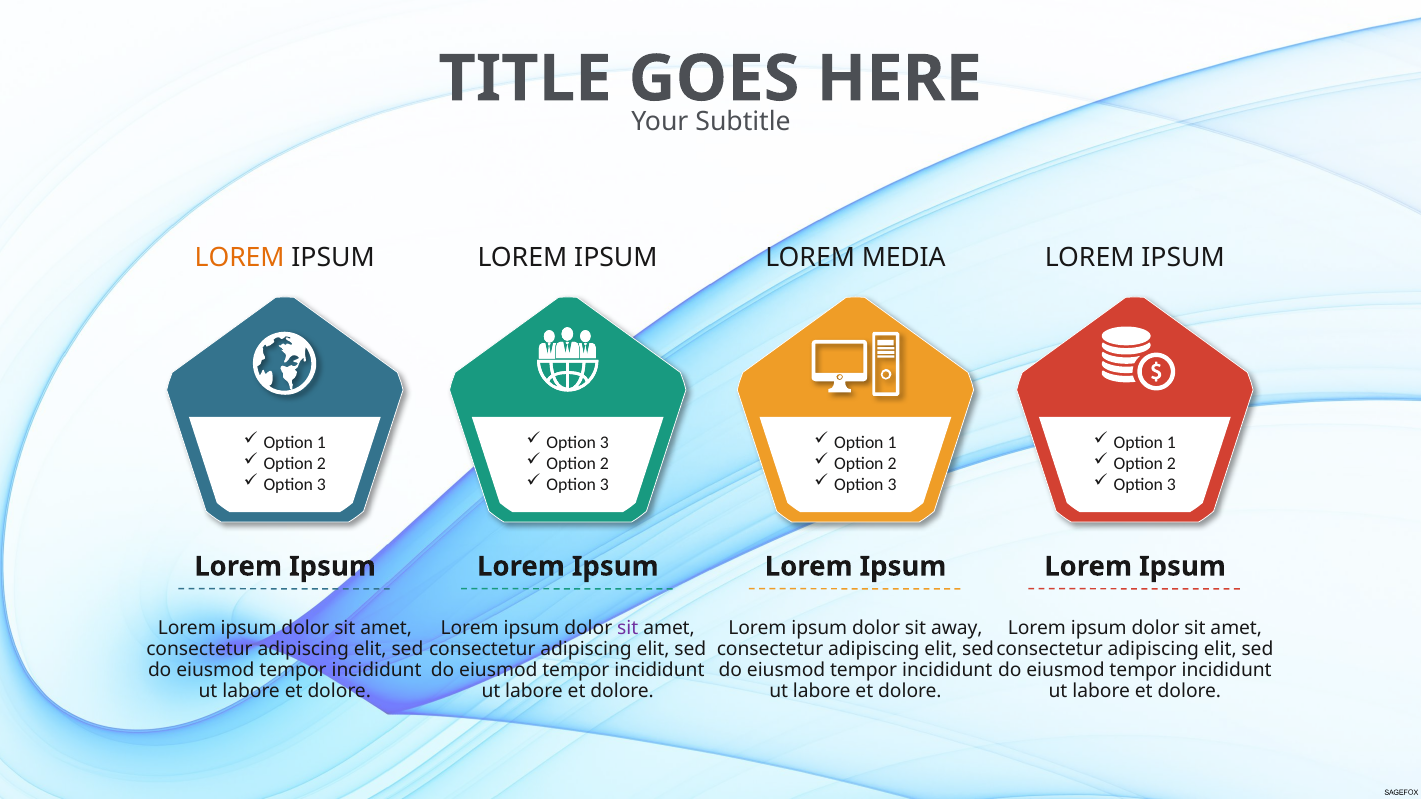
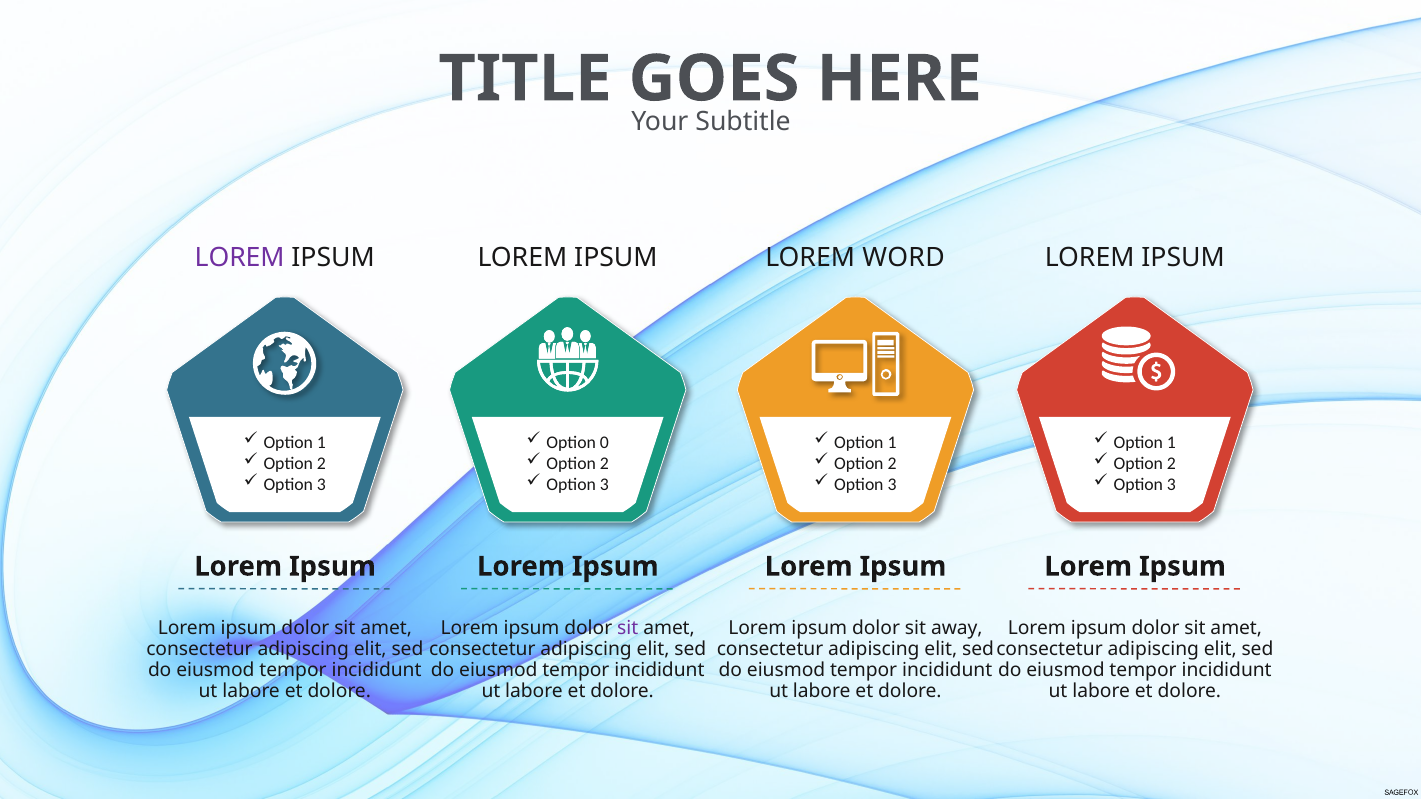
LOREM colour: orange -> purple (240, 258)
MEDIA: MEDIA -> WORD (904, 258)
3: 3 -> 0 (604, 442)
